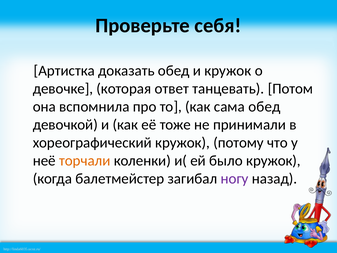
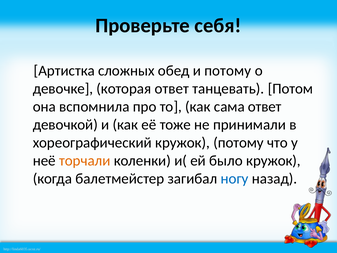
доказать: доказать -> сложных (126, 71)
и кружок: кружок -> потому (228, 71)
сама обед: обед -> ответ (265, 107)
ногу colour: purple -> blue (235, 179)
